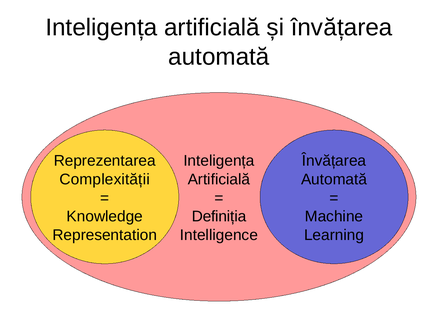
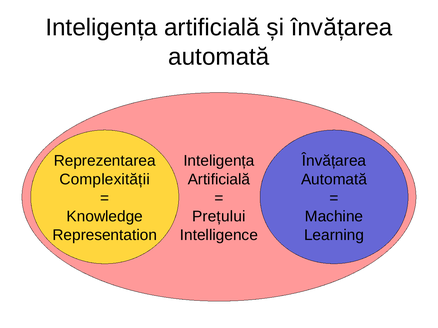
Definiția: Definiția -> Prețului (219, 217)
